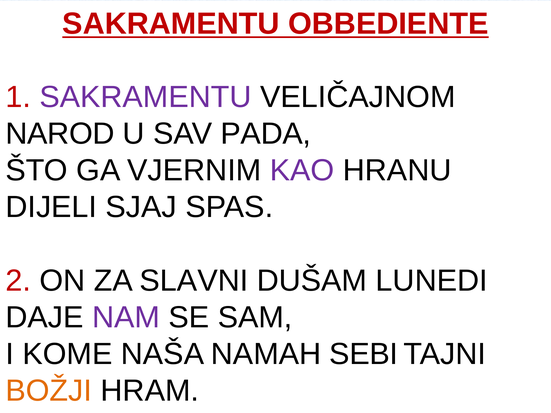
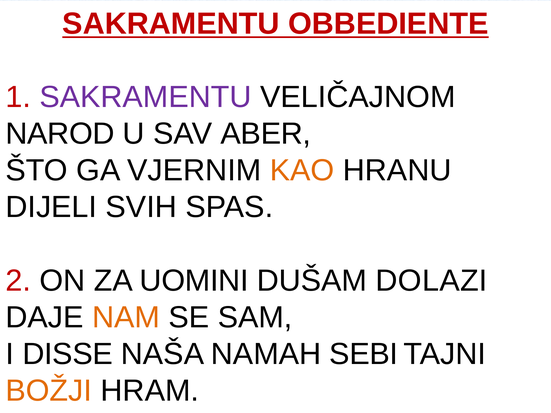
PADA: PADA -> ABER (266, 134)
KAO colour: purple -> orange (302, 171)
SJAJ: SJAJ -> SVIH (141, 207)
SLAVNI: SLAVNI -> UOMINI (194, 281)
LUNEDI: LUNEDI -> DOLAZI (432, 281)
NAM colour: purple -> orange (126, 318)
KOME: KOME -> DISSE (68, 354)
